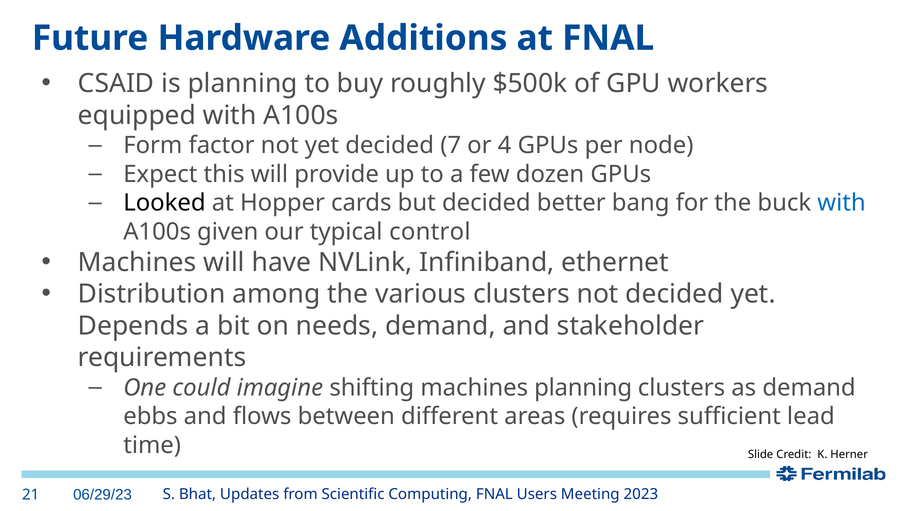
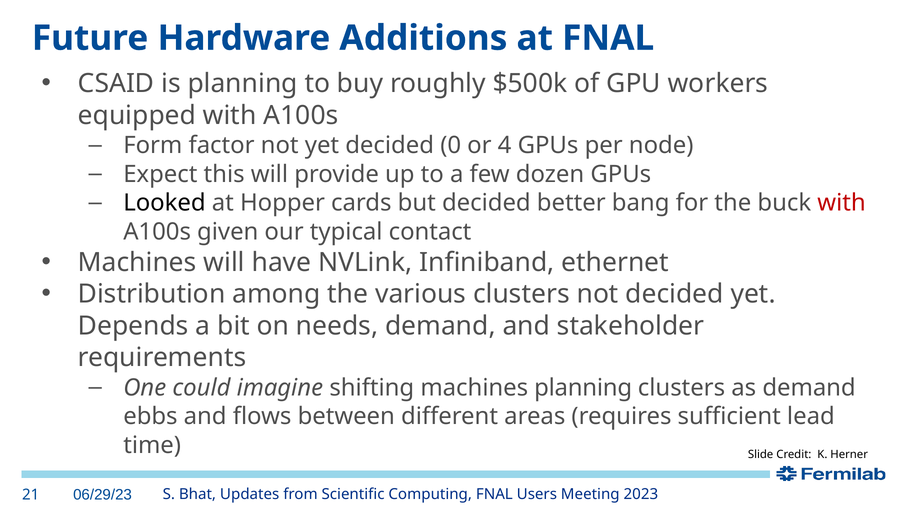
7: 7 -> 0 (451, 145)
with colour: blue -> red (842, 203)
control: control -> contact (430, 232)
